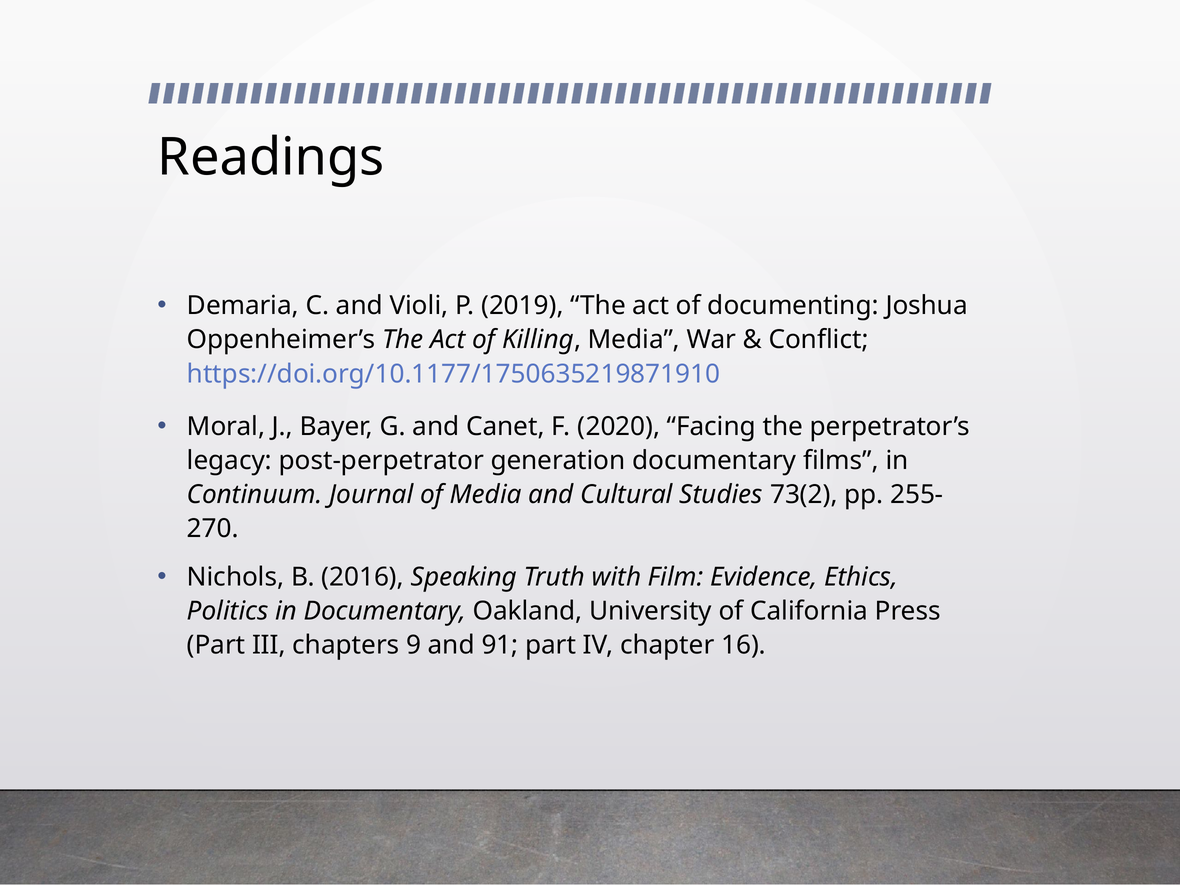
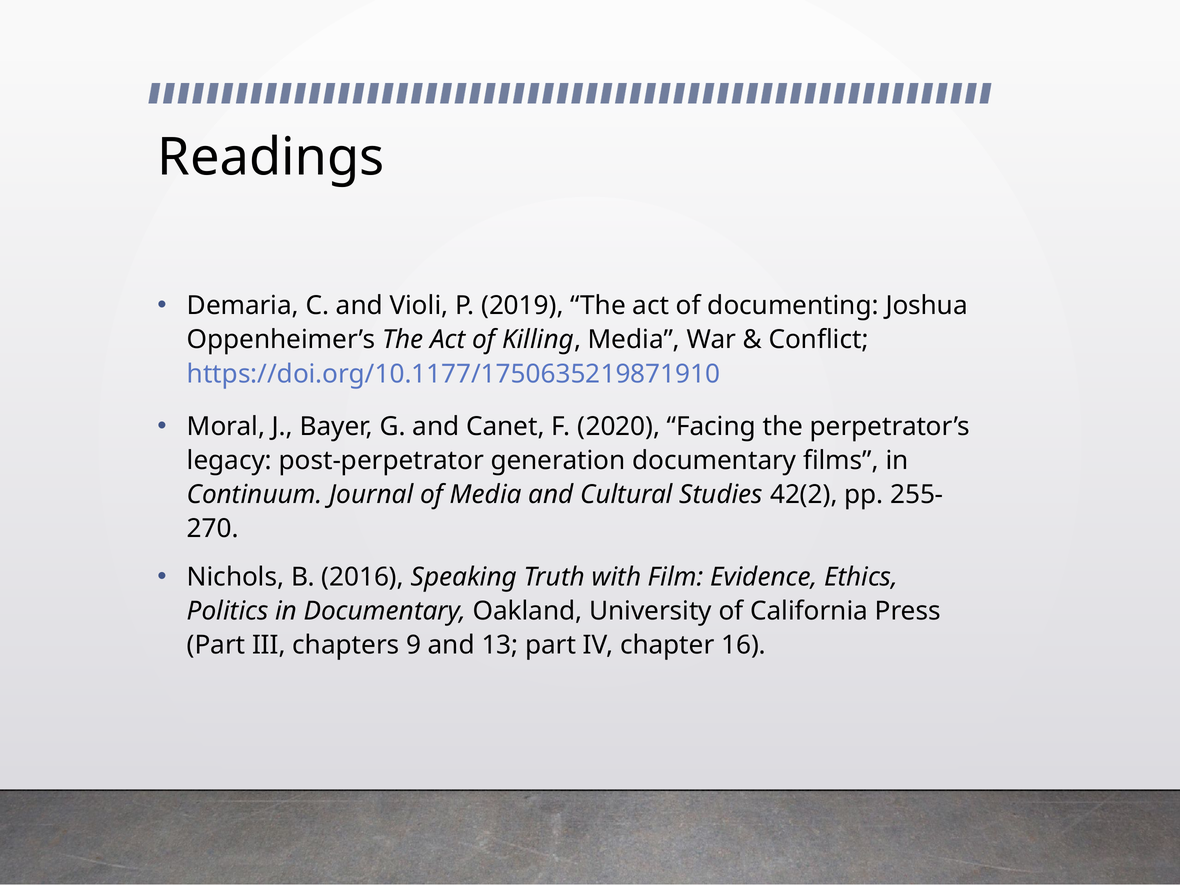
73(2: 73(2 -> 42(2 (804, 495)
91: 91 -> 13 (500, 645)
